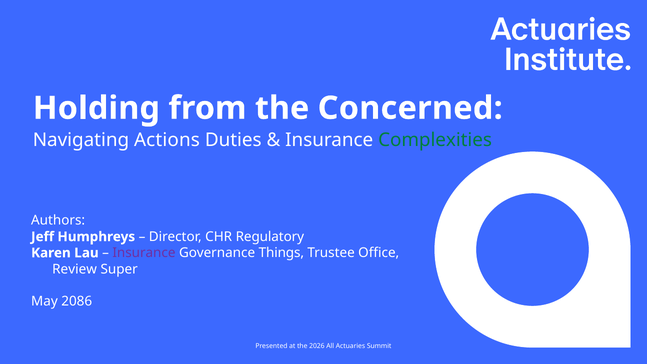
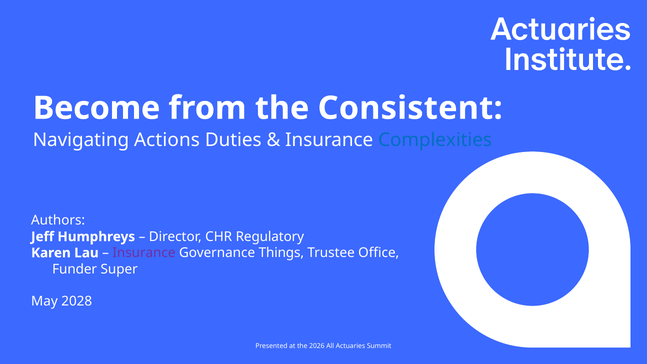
Holding: Holding -> Become (97, 108)
Concerned: Concerned -> Consistent (410, 108)
Complexities colour: green -> blue (435, 140)
Review: Review -> Funder (75, 269)
2086: 2086 -> 2028 (77, 301)
